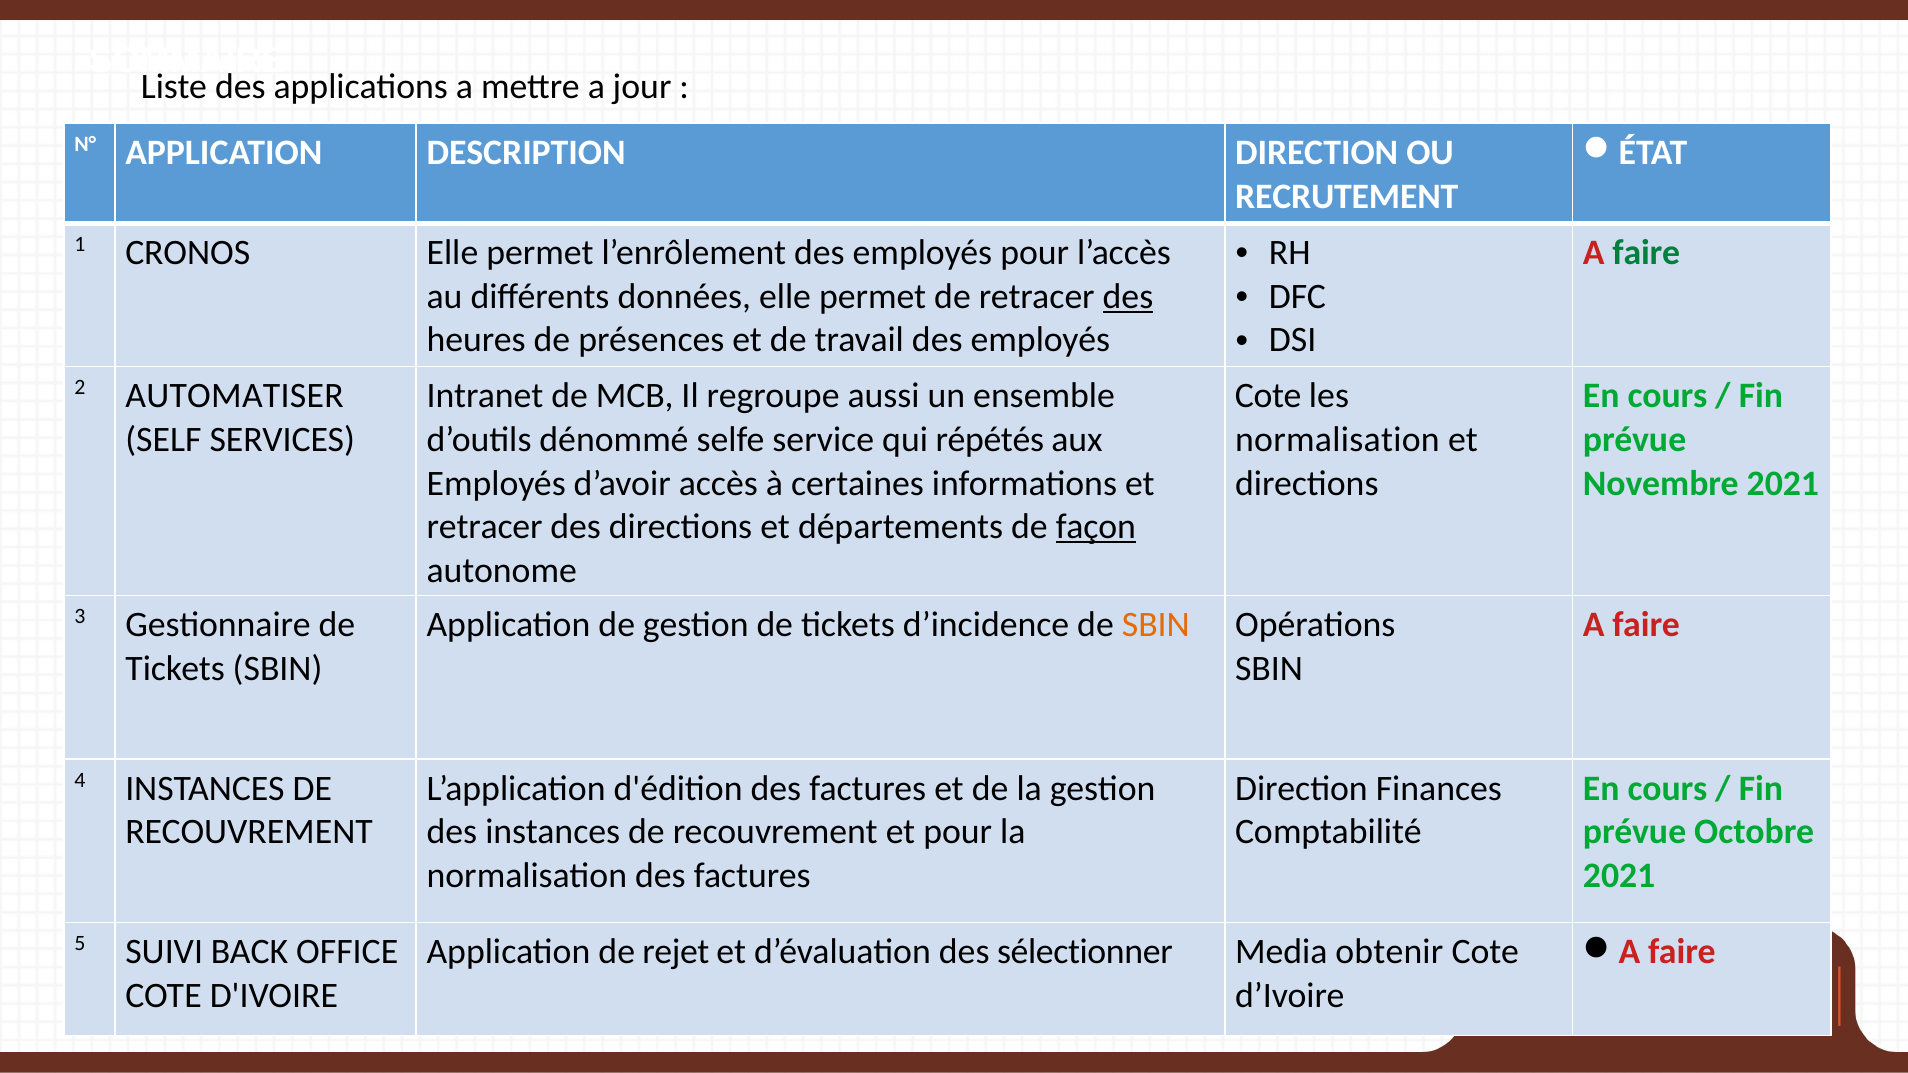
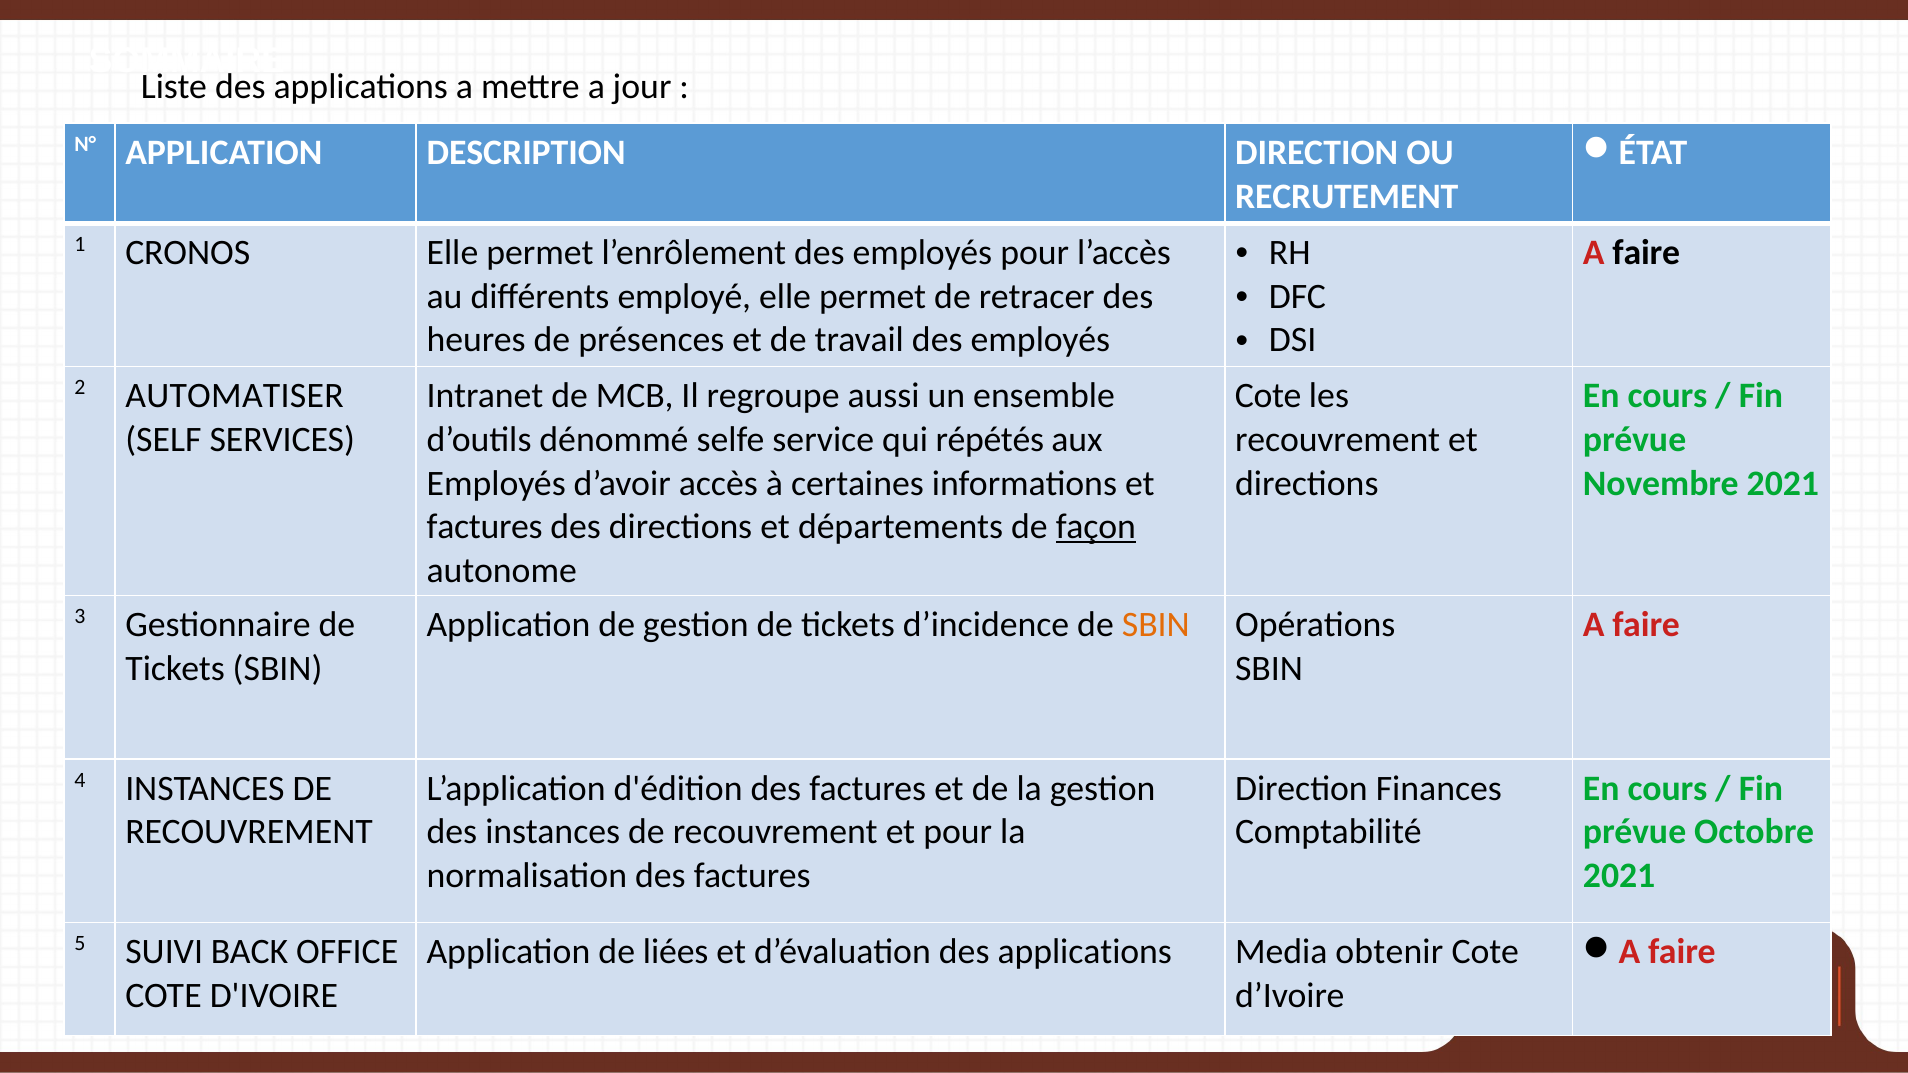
faire colour: green -> black (1646, 253)
données: données -> employé (684, 297)
des underline: present -> none (1128, 297)
normalisation: normalisation -> recouvrement (1338, 440)
retracer: retracer -> factures (485, 527)
rejet: rejet -> liées (676, 952)
d’évaluation des sélectionner: sélectionner -> applications (1085, 952)
